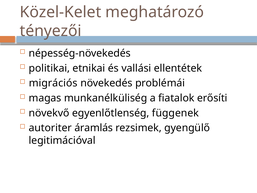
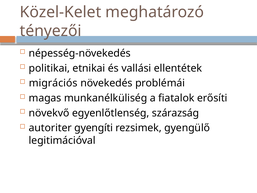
függenek: függenek -> szárazság (176, 113)
áramlás: áramlás -> gyengíti (94, 128)
